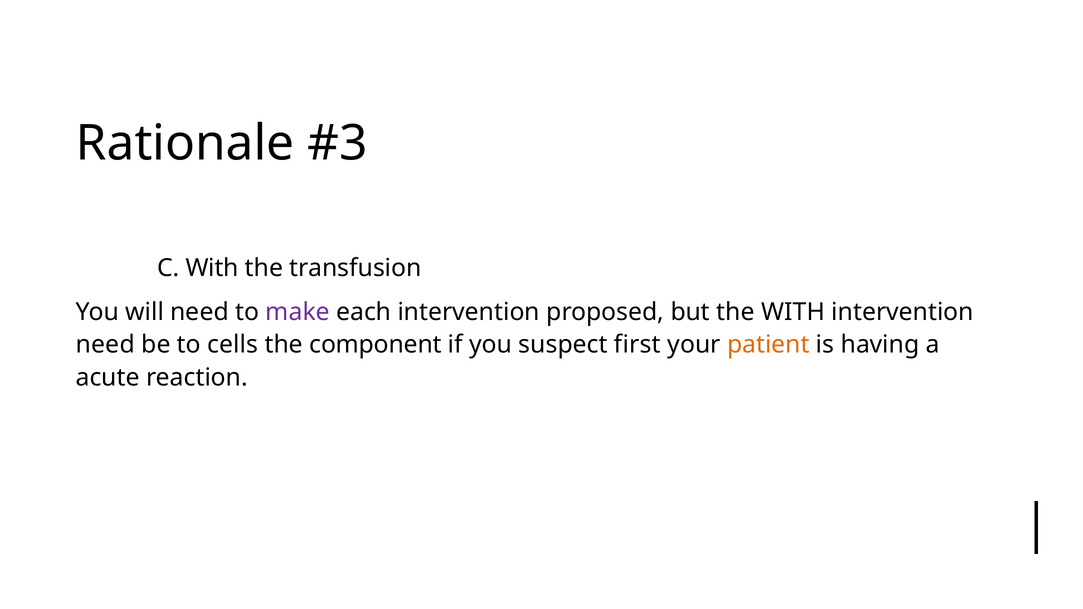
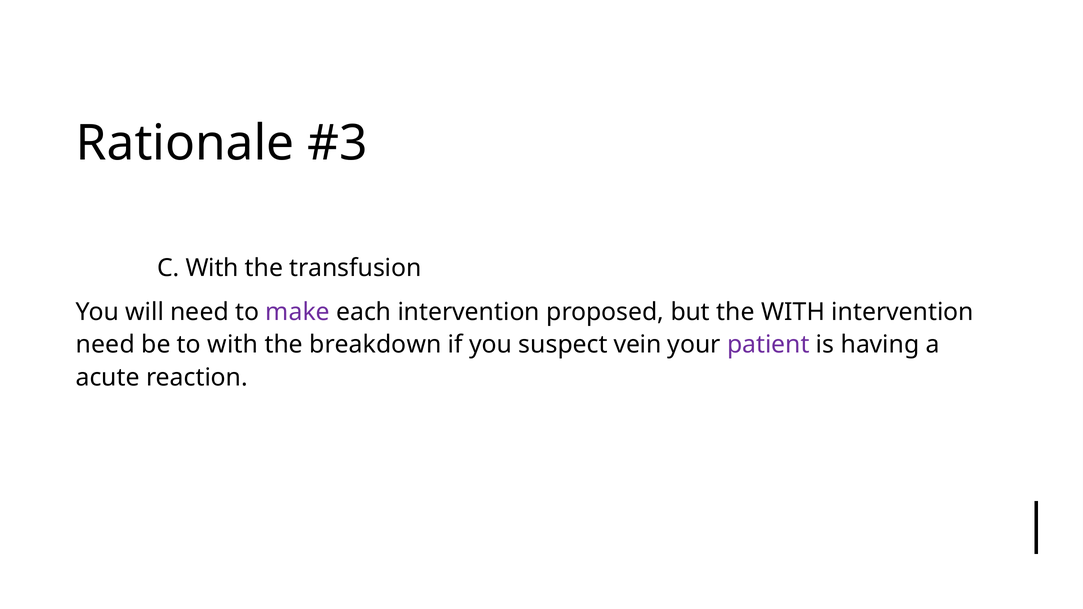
to cells: cells -> with (233, 345)
component: component -> breakdown (375, 345)
first: first -> vein (638, 345)
patient colour: orange -> purple (768, 345)
